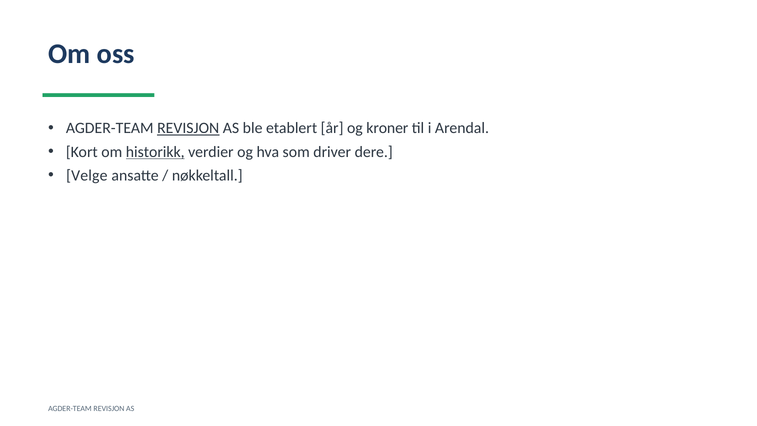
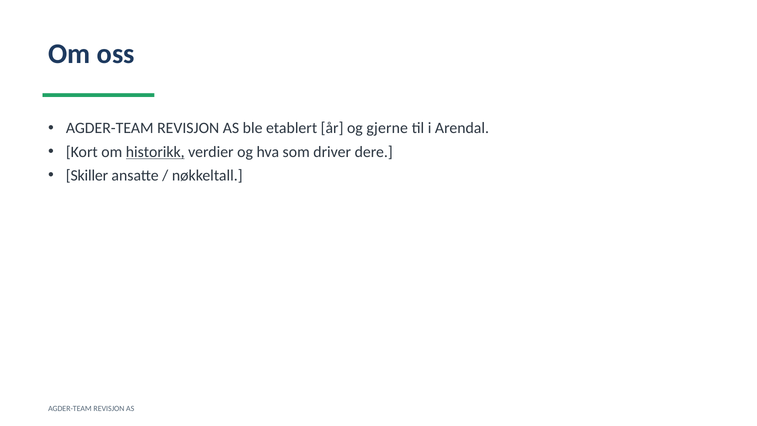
REVISJON underline: present -> none (188, 128)
kroner: kroner -> gjerne (387, 128)
Velge: Velge -> Skiller (87, 176)
